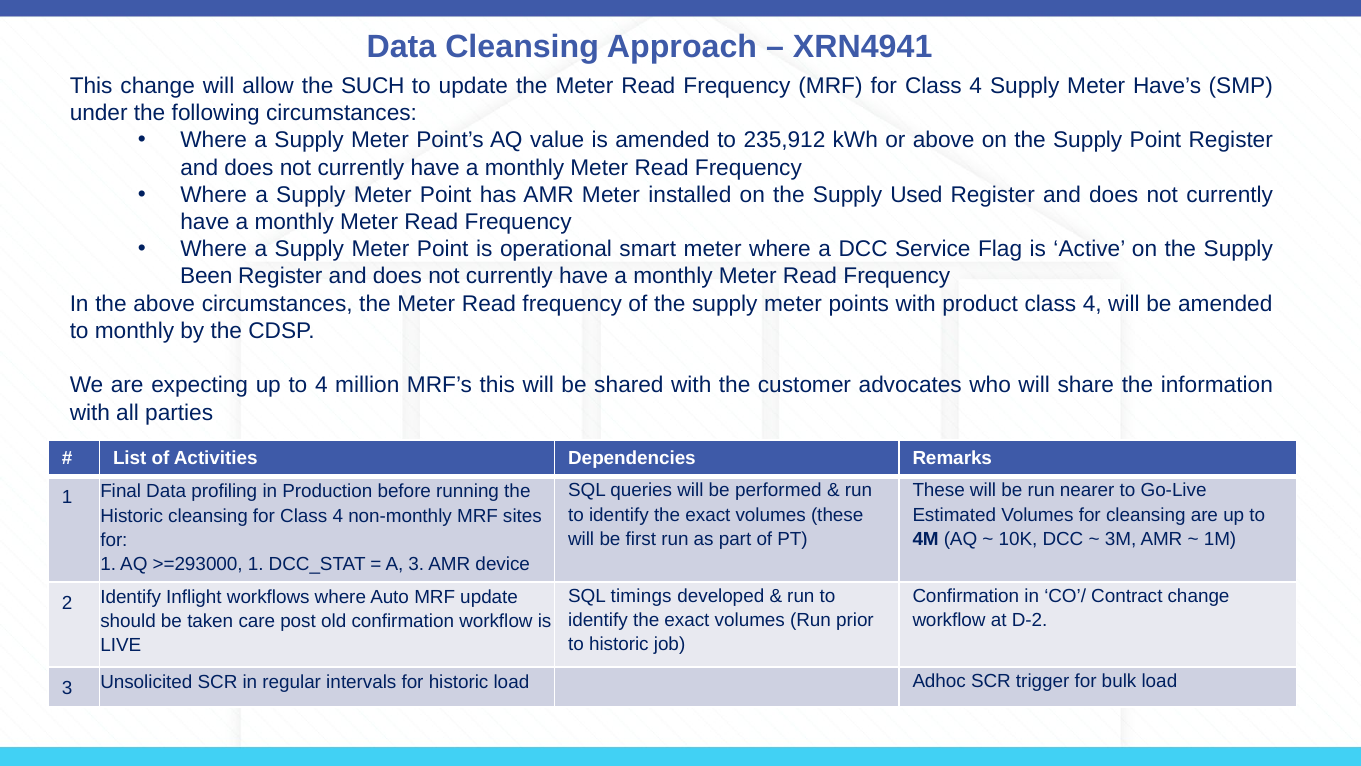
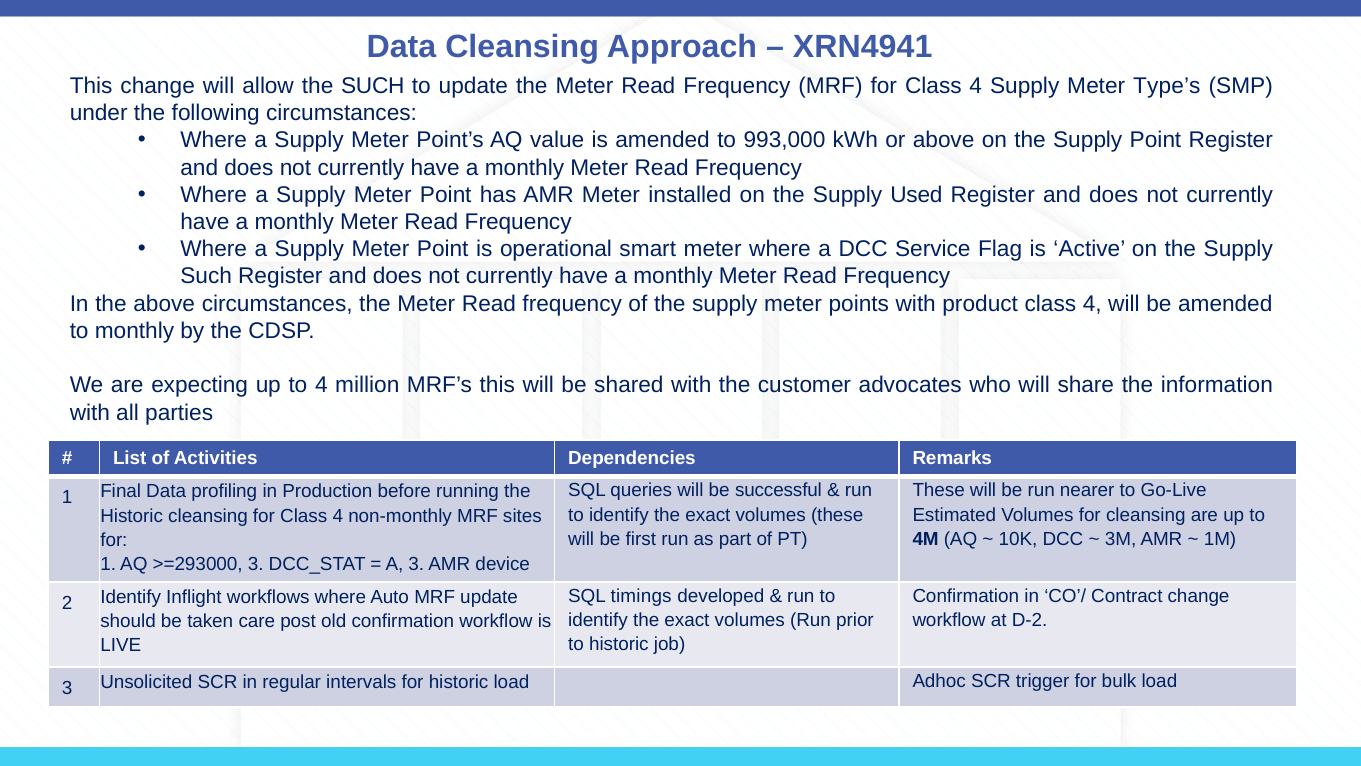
Have’s: Have’s -> Type’s (1167, 86)
235,912: 235,912 -> 993,000 (784, 140)
Been: Been -> Such (206, 276)
performed: performed -> successful (778, 490)
>=293000 1: 1 -> 3 (256, 564)
